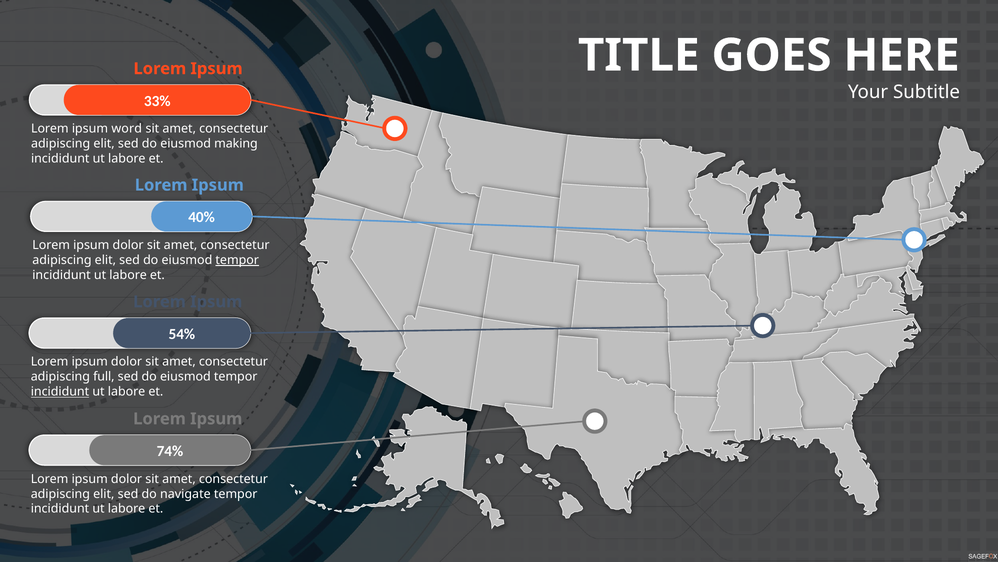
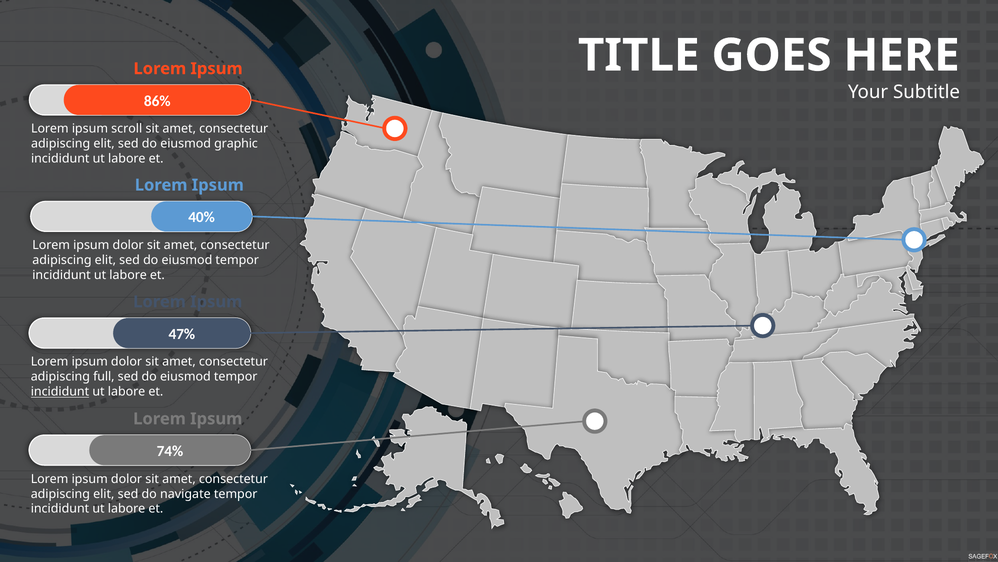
33%: 33% -> 86% (157, 101)
word: word -> scroll (127, 129)
making: making -> graphic (236, 144)
tempor underline: present -> none (237, 260)
54%: 54% -> 47% (182, 334)
